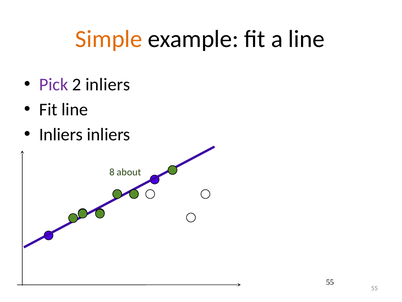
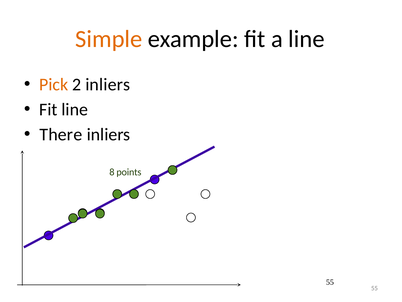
Pick colour: purple -> orange (54, 84)
Inliers: Inliers -> There (61, 134)
about: about -> points (129, 172)
